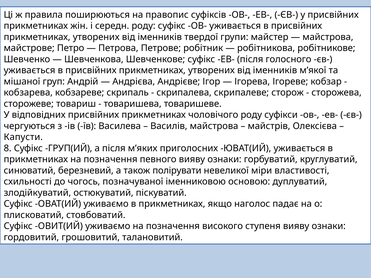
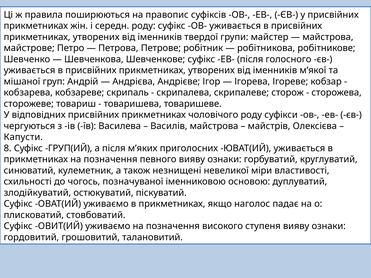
березневий: березневий -> кулеметник (86, 171)
полірувати: полірувати -> незнищені (177, 171)
